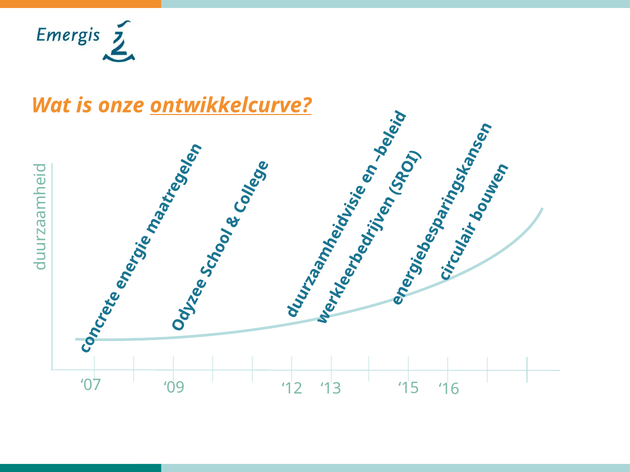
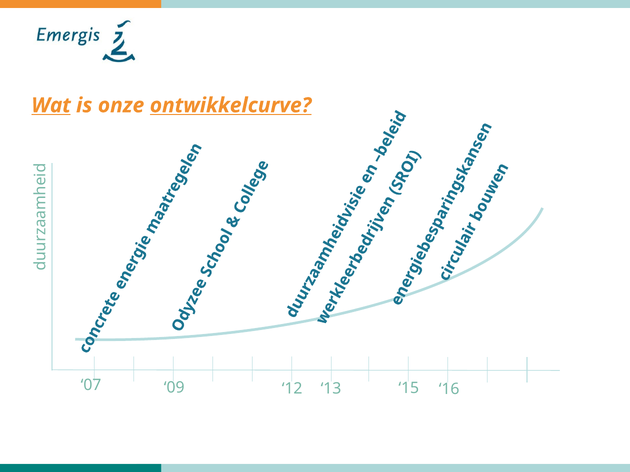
Wat underline: none -> present (51, 105)
